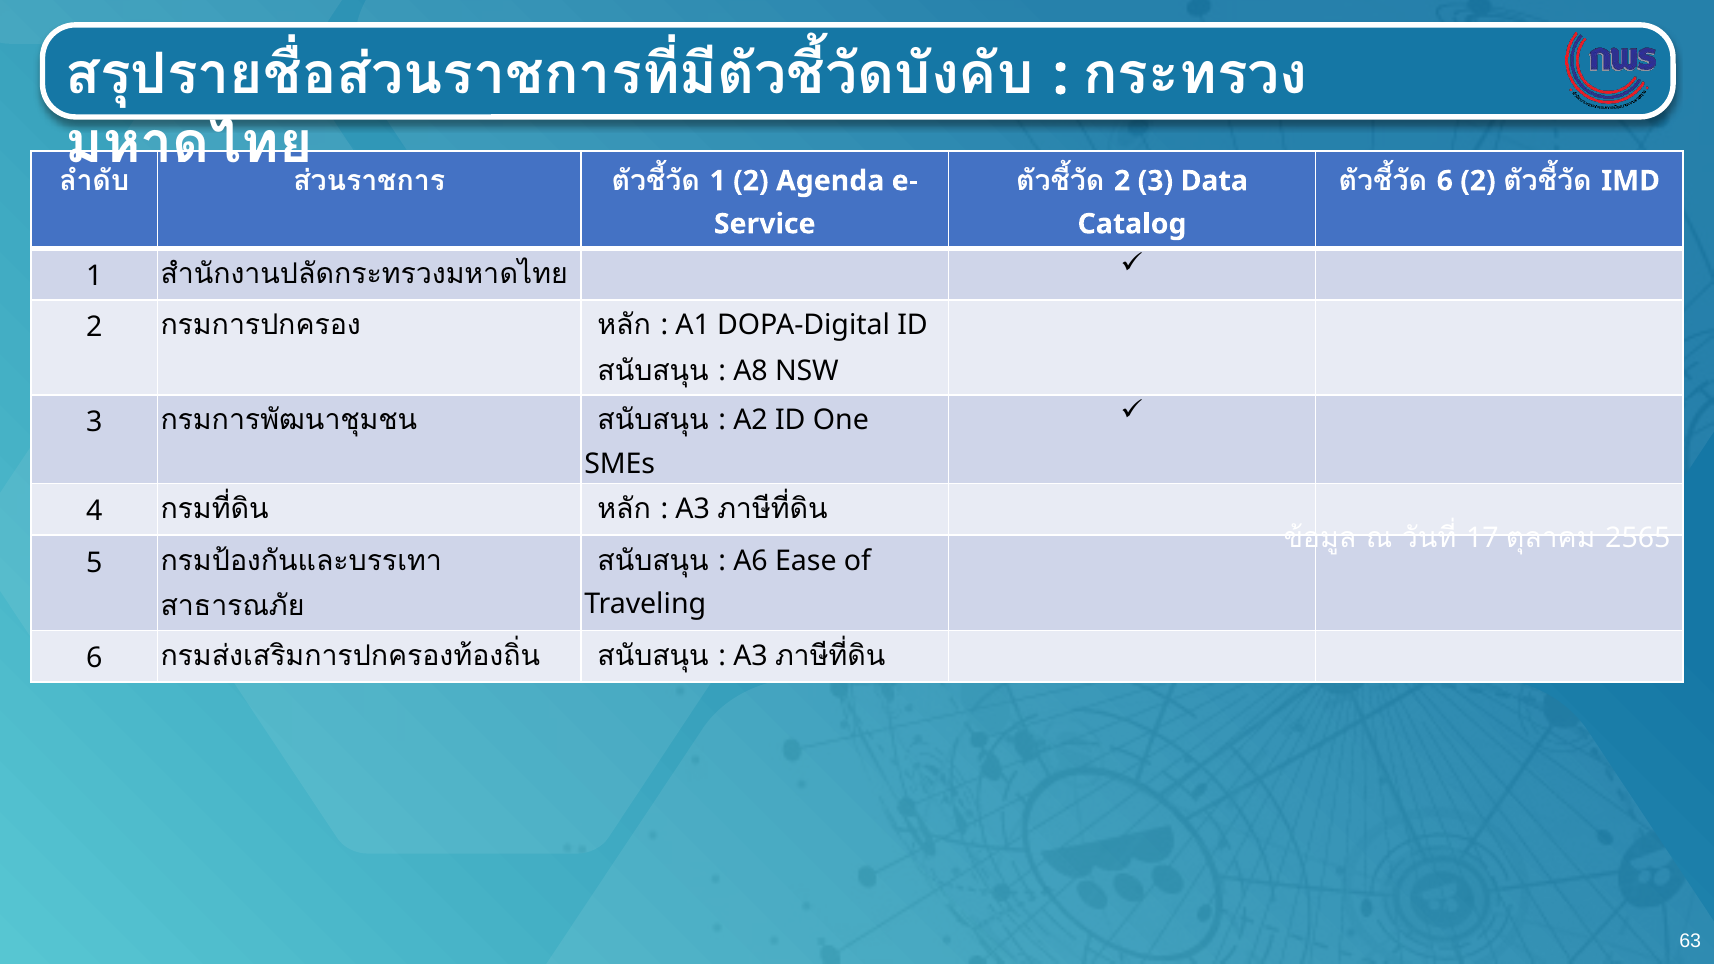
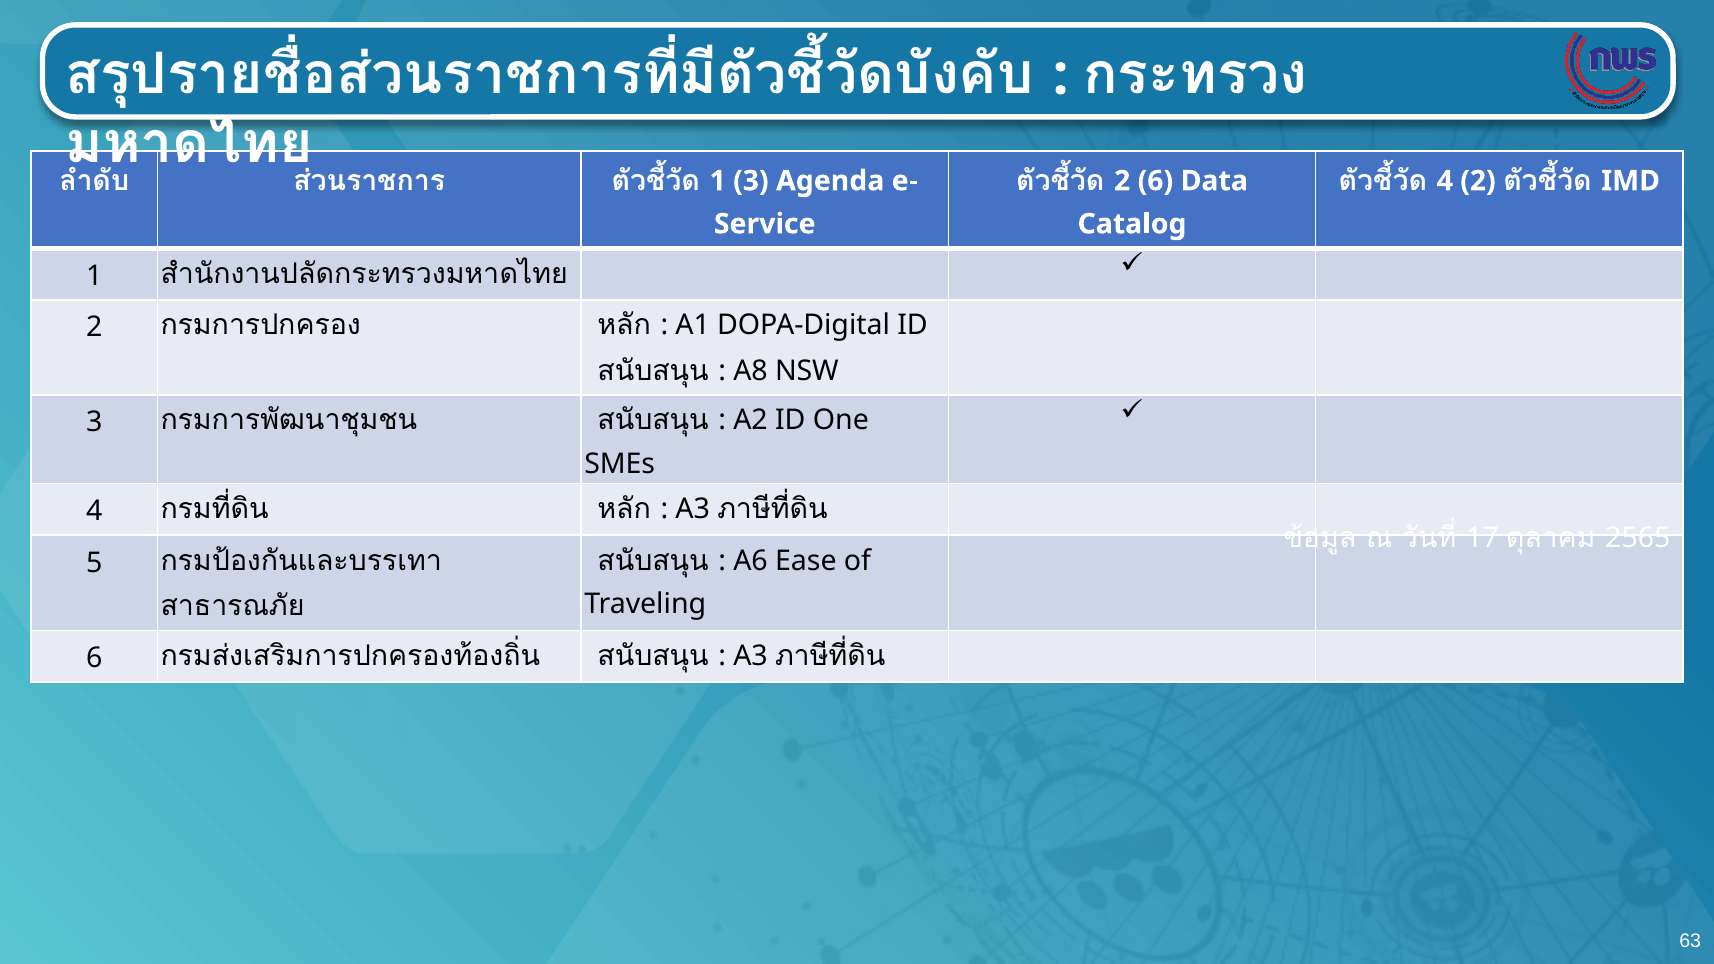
1 2: 2 -> 3 (751, 181)
2 3: 3 -> 6 (1155, 181)
6: 6 -> 4 (1445, 181)
